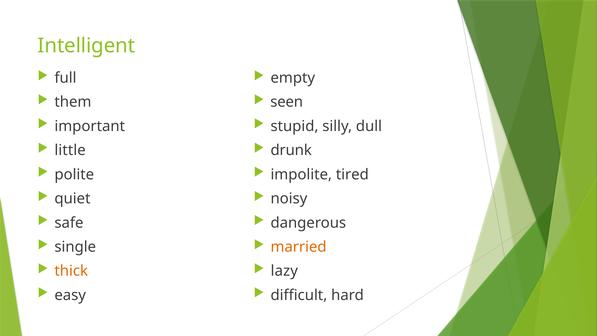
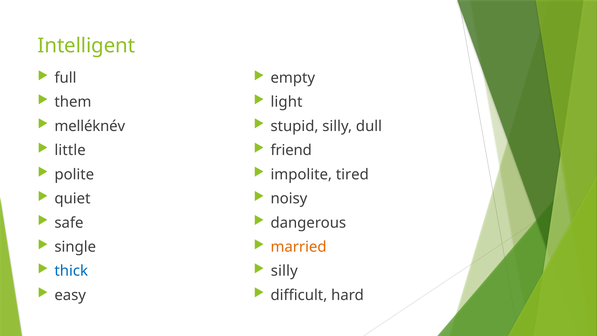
seen: seen -> light (287, 102)
important: important -> melléknév (90, 126)
drunk: drunk -> friend (291, 150)
thick colour: orange -> blue (71, 271)
lazy: lazy -> silly (284, 271)
